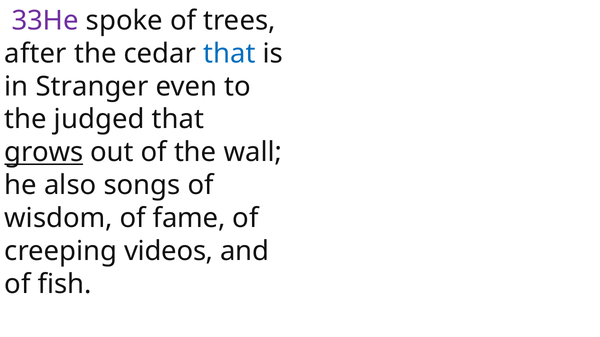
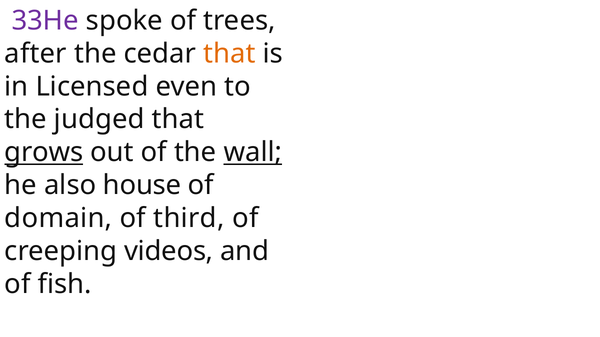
that colour: blue -> orange (229, 54)
Stranger: Stranger -> Licensed (92, 87)
wall underline: none -> present (253, 153)
songs: songs -> house (142, 186)
wisdom: wisdom -> domain (58, 219)
fame: fame -> third (189, 219)
